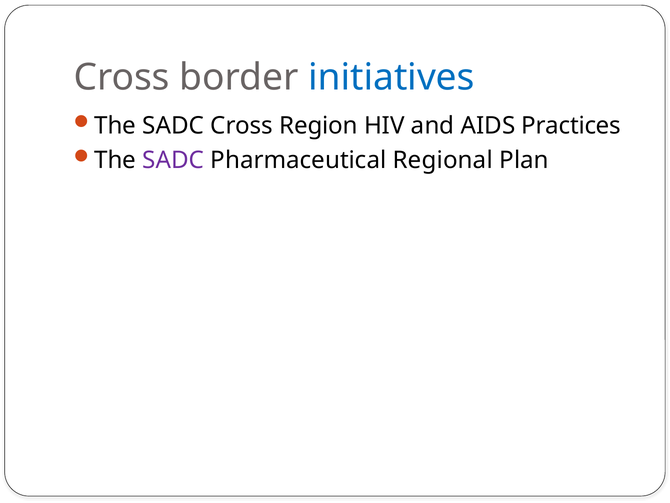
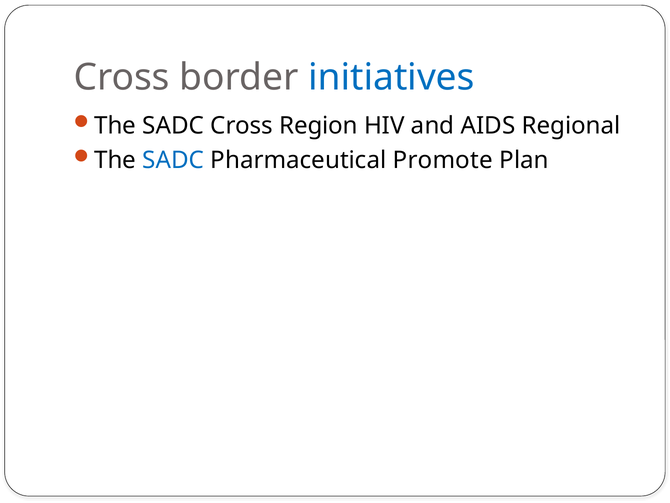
Practices: Practices -> Regional (571, 126)
SADC colour: purple -> blue (173, 160)
Regional: Regional -> Promote (443, 160)
